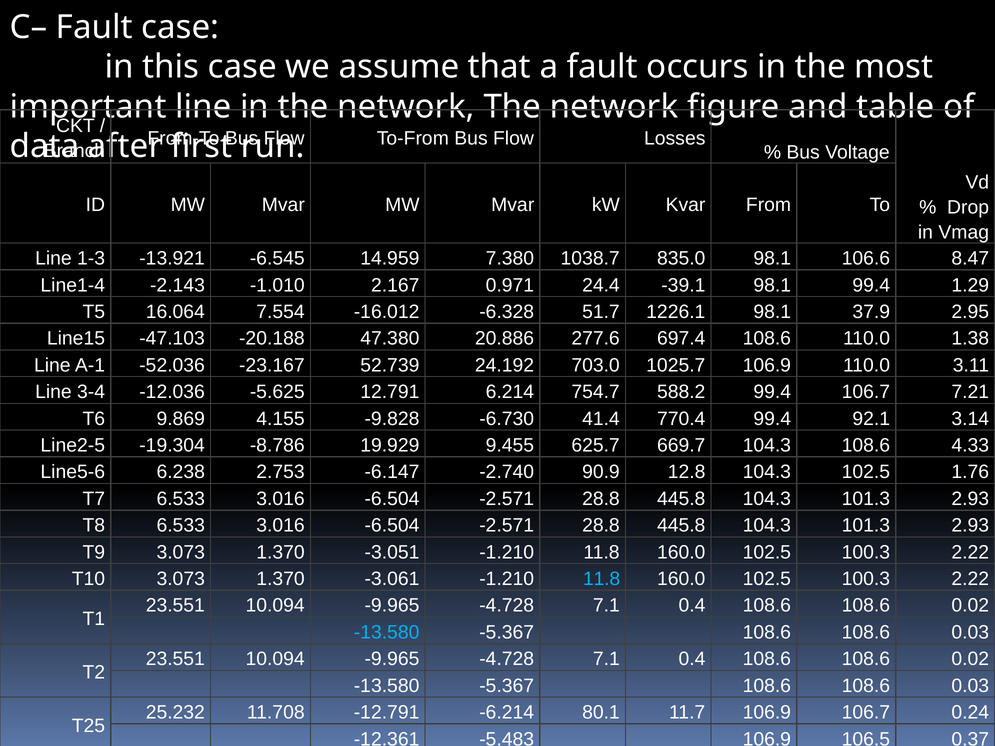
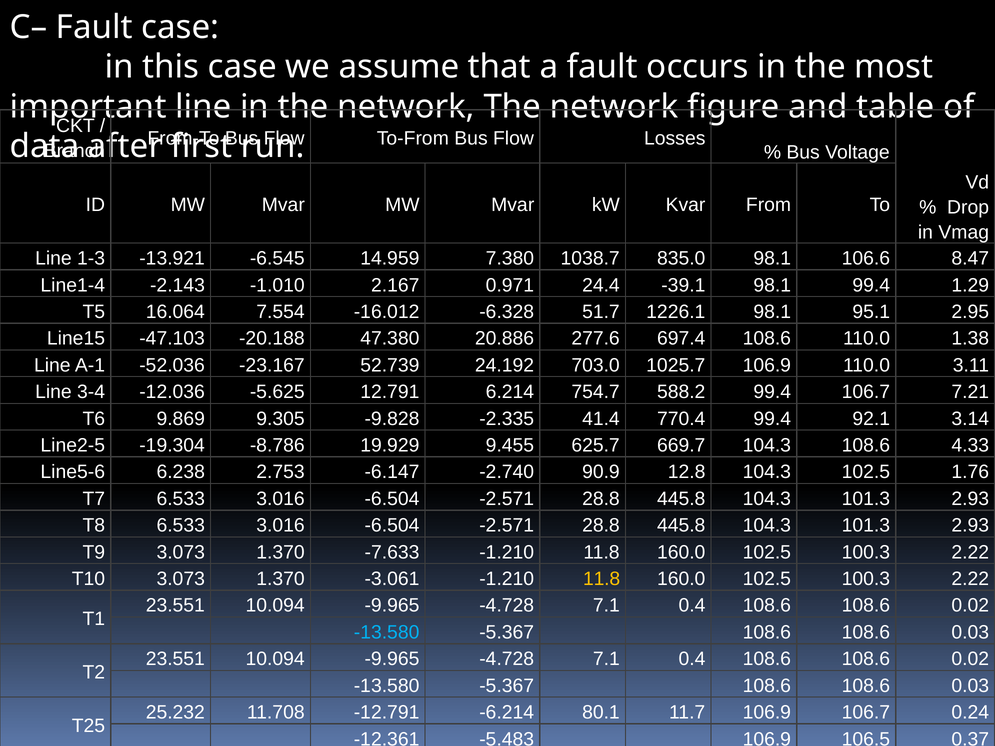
37.9: 37.9 -> 95.1 (871, 312)
4.155: 4.155 -> 9.305 (281, 419)
-6.730: -6.730 -> -2.335 (507, 419)
-3.051: -3.051 -> -7.633 (392, 552)
11.8 colour: light blue -> yellow (602, 579)
